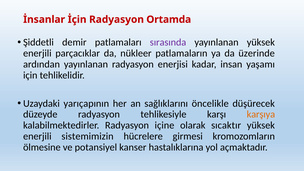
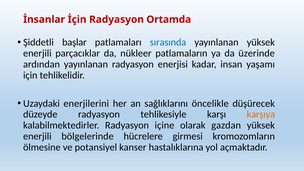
demir: demir -> başlar (74, 42)
sırasında colour: purple -> blue (168, 42)
yarıçapının: yarıçapının -> enerjilerini (86, 103)
sıcaktır: sıcaktır -> gazdan (226, 125)
sistemimizin: sistemimizin -> bölgelerinde (88, 136)
